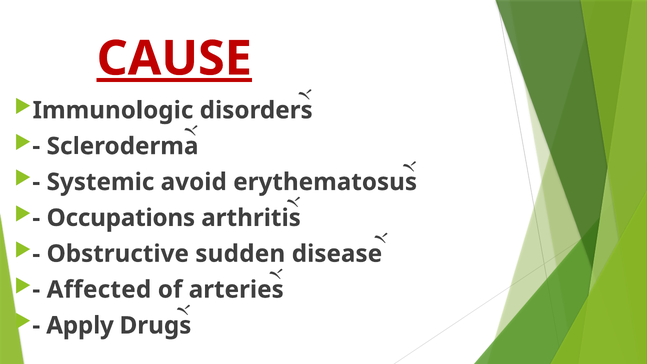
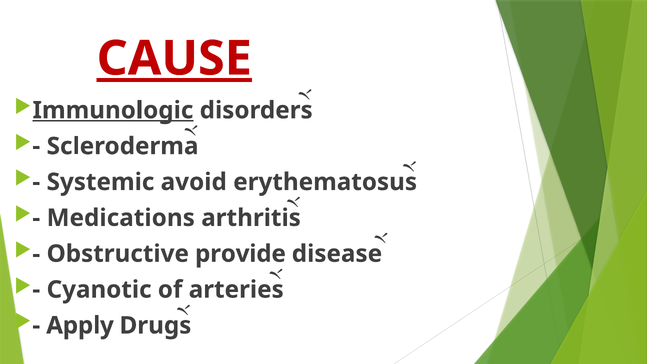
Immunologic underline: none -> present (113, 110)
Occupations: Occupations -> Medications (121, 218)
sudden: sudden -> provide (240, 254)
Affected: Affected -> Cyanotic (99, 290)
